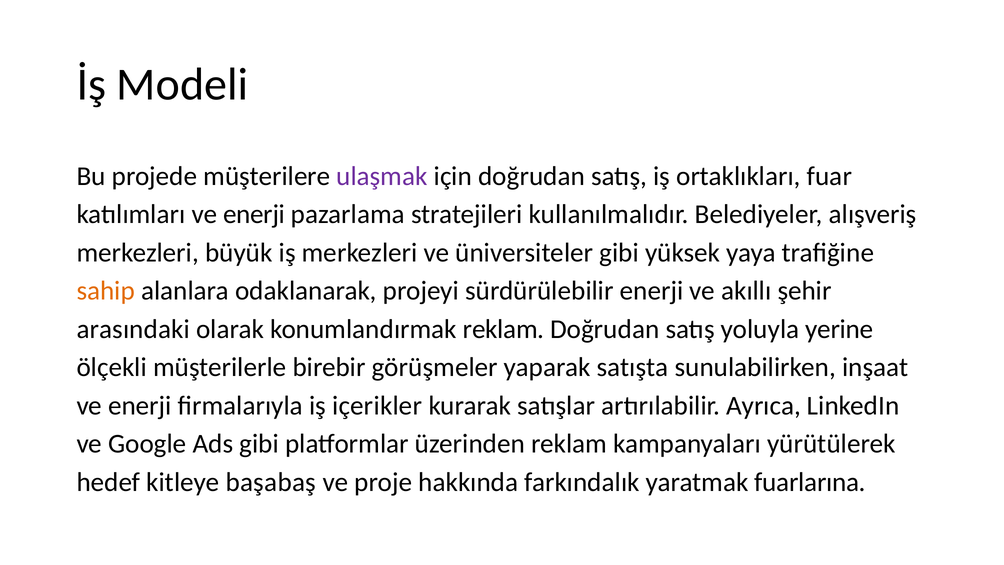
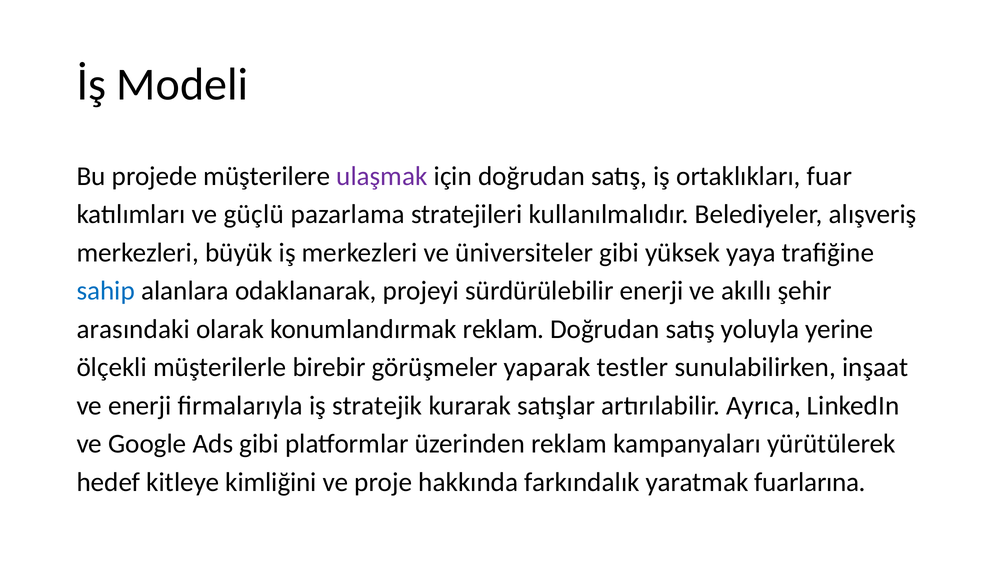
katılımları ve enerji: enerji -> güçlü (254, 214)
sahip colour: orange -> blue (106, 291)
satışta: satışta -> testler (633, 367)
içerikler: içerikler -> stratejik (377, 406)
başabaş: başabaş -> kimliğini (271, 482)
